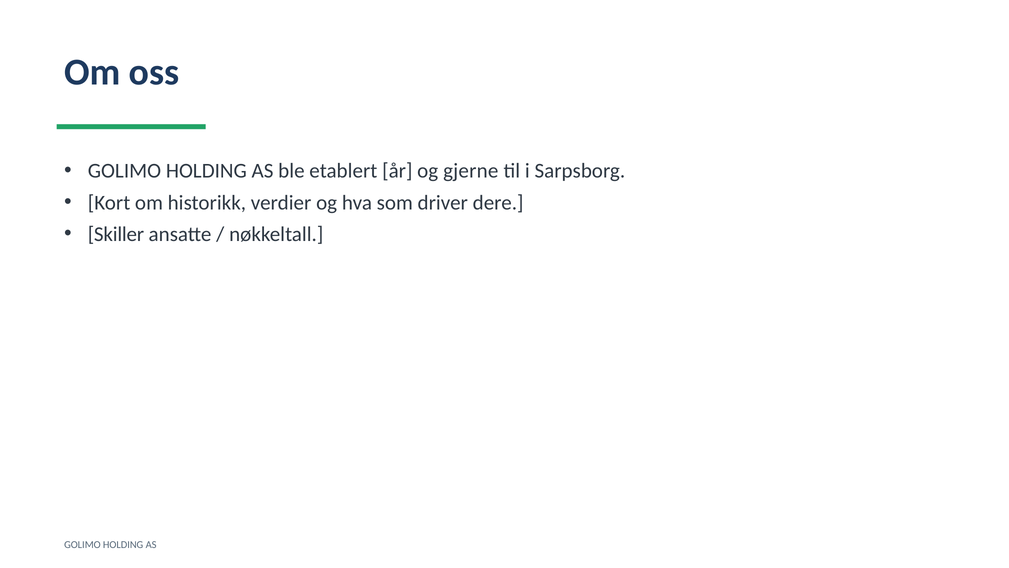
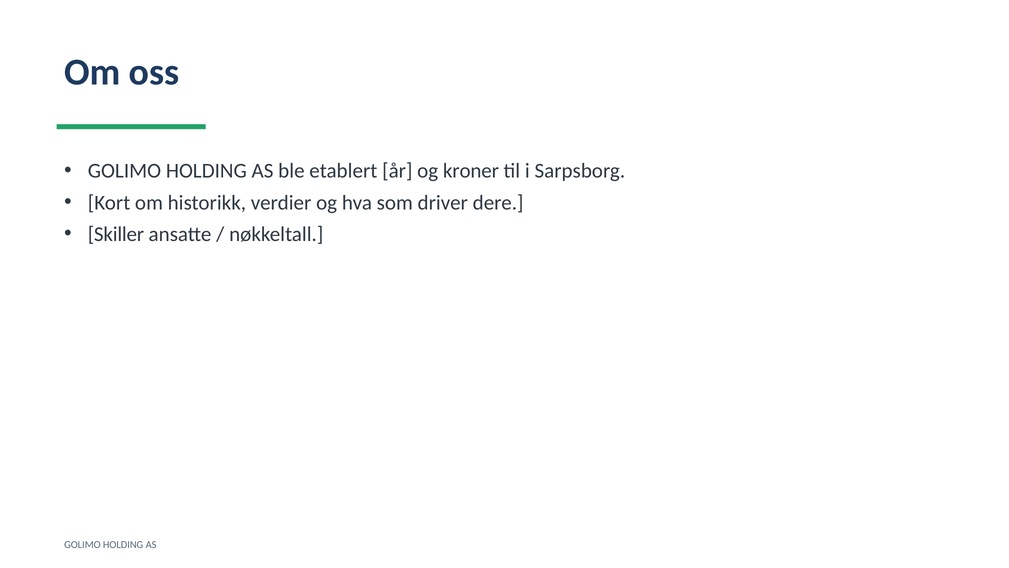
gjerne: gjerne -> kroner (471, 171)
